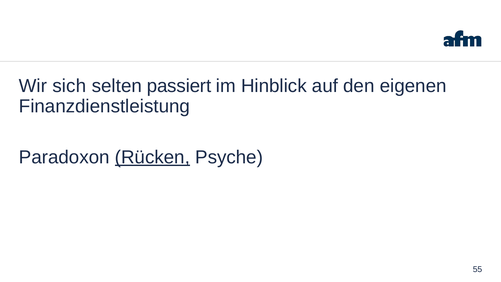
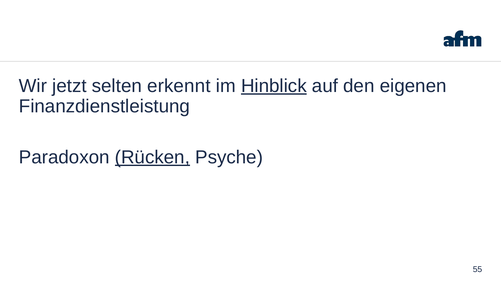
sich: sich -> jetzt (69, 86)
passiert: passiert -> erkennt (179, 86)
Hinblick underline: none -> present (274, 86)
